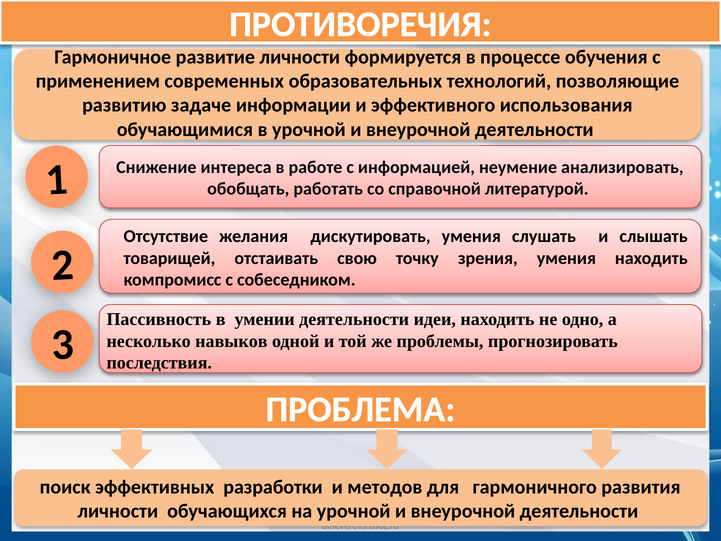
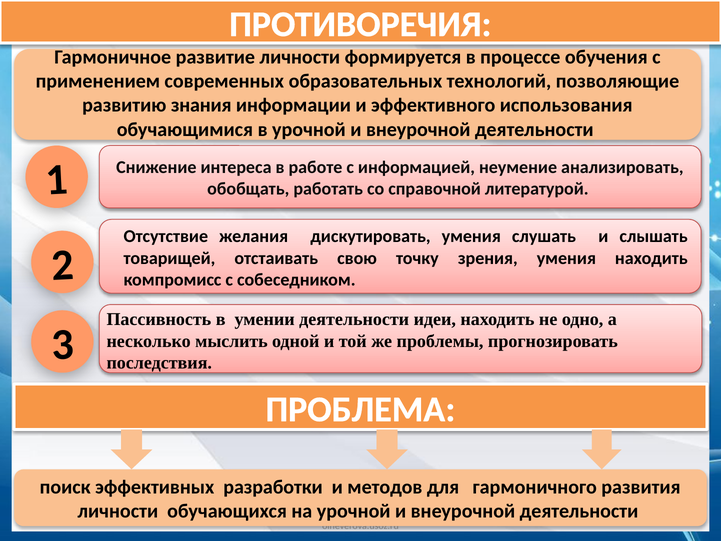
задаче: задаче -> знания (201, 105)
навыков: навыков -> мыслить (231, 341)
